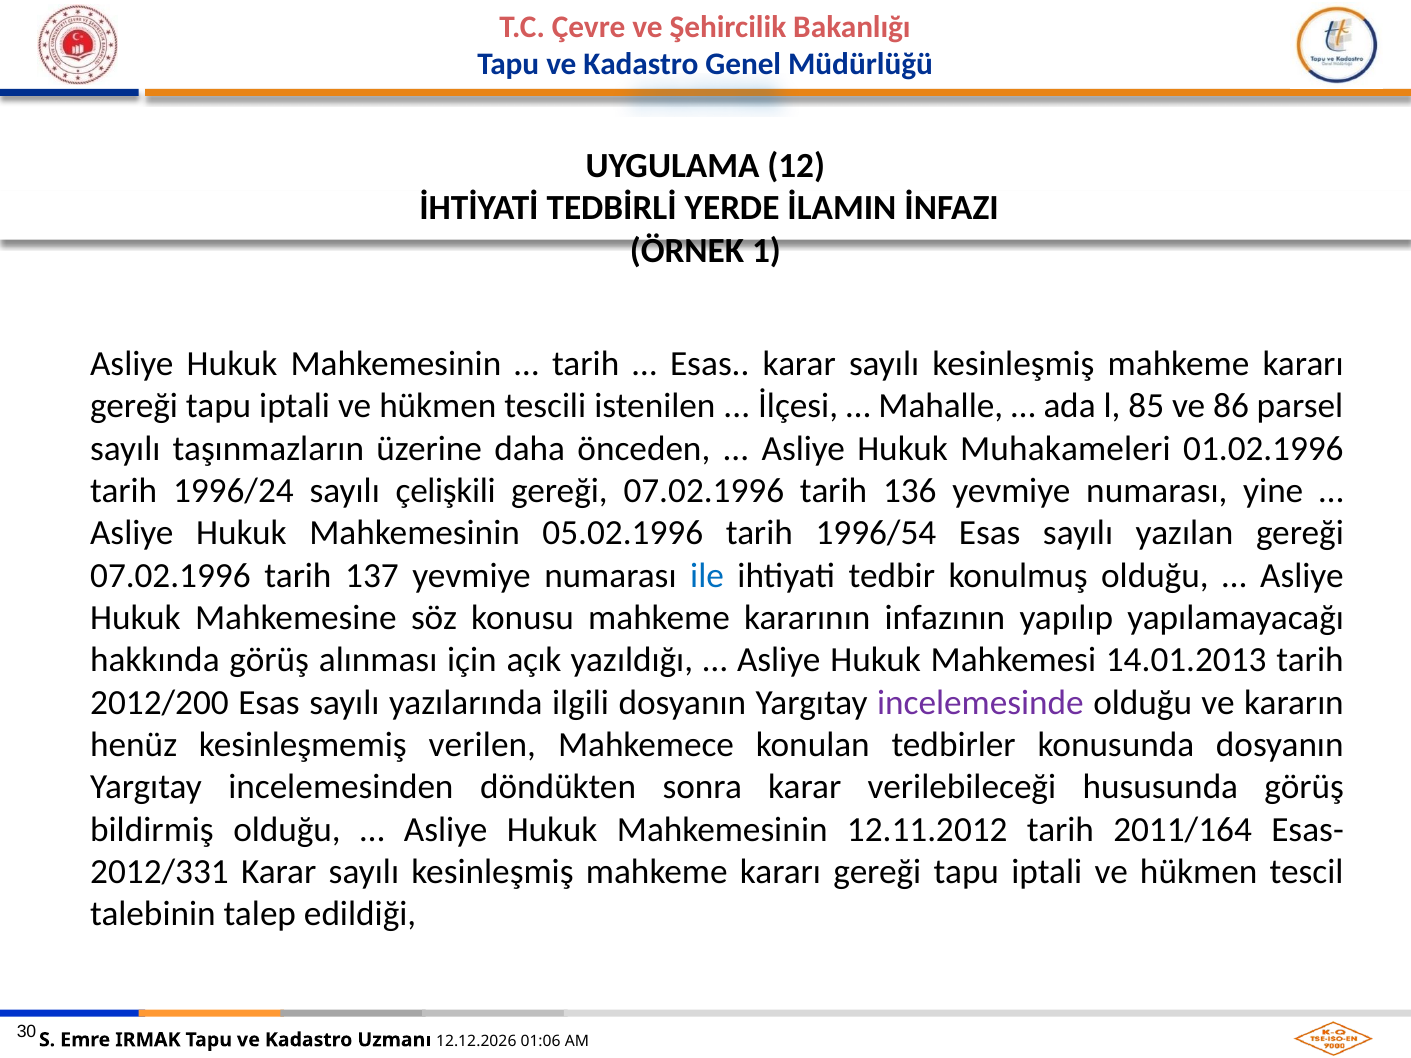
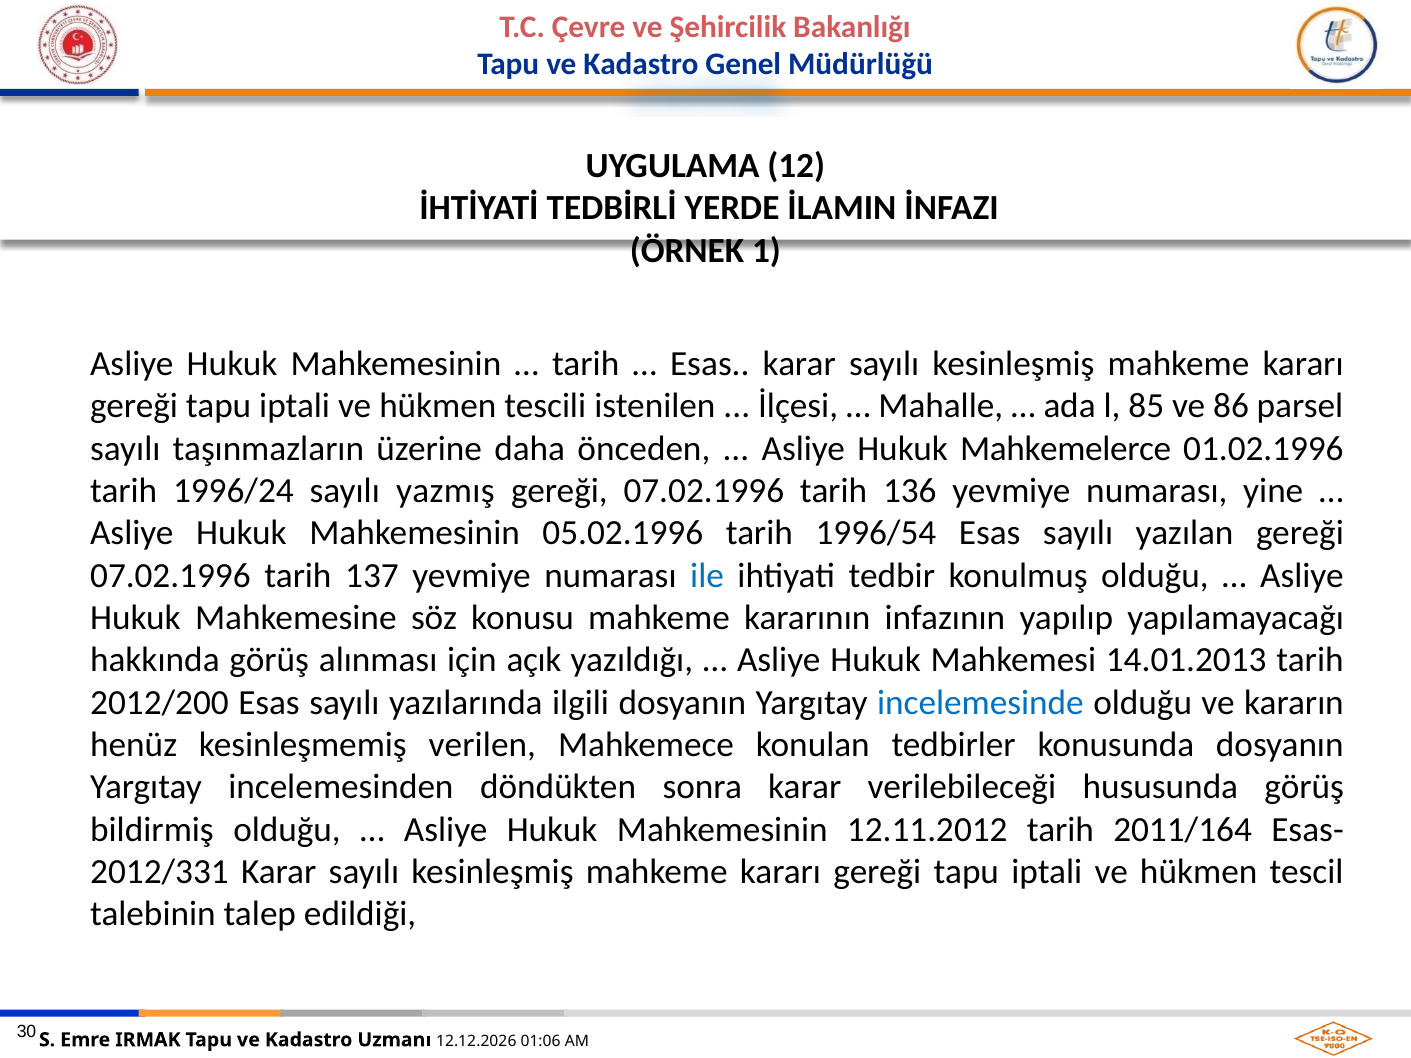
Muhakameleri: Muhakameleri -> Mahkemelerce (1066, 449)
çelişkili: çelişkili -> yazmış (445, 491)
incelemesinde colour: purple -> blue (980, 703)
